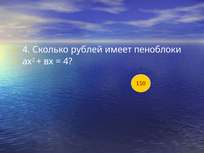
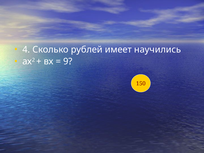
пеноблоки: пеноблоки -> научились (158, 50)
4: 4 -> 9 (68, 62)
